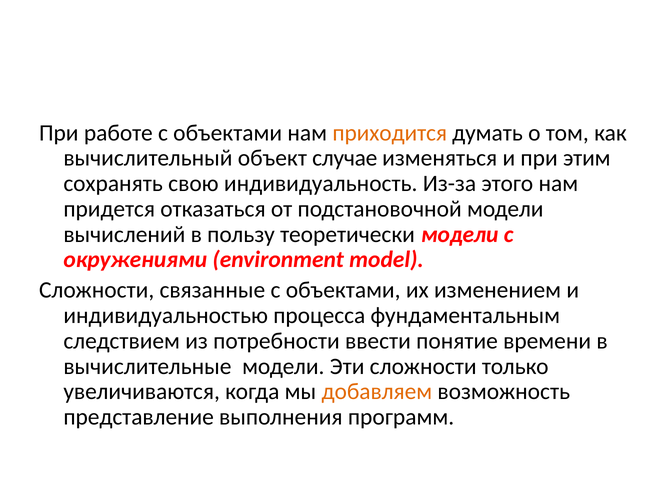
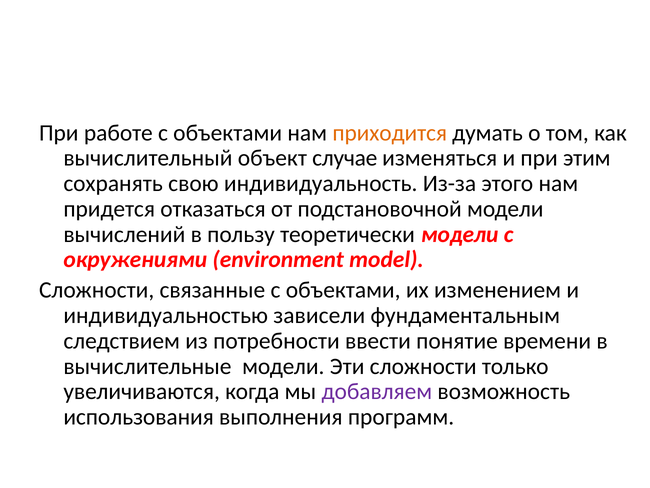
процесса: процесса -> зависели (319, 315)
добавляем colour: orange -> purple (377, 391)
представление: представление -> использования (139, 417)
